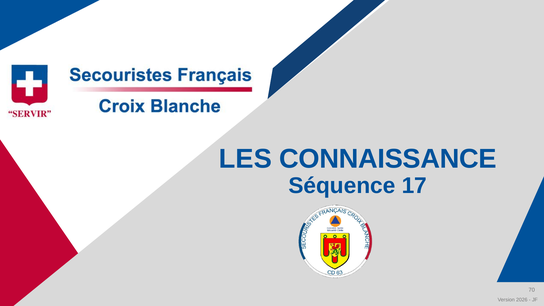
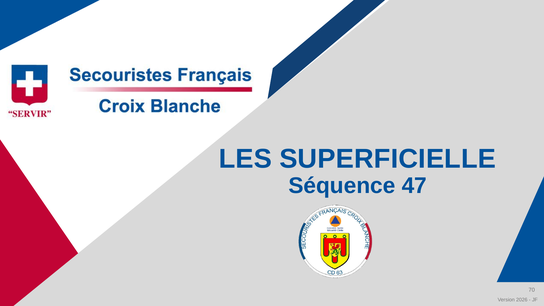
CONNAISSANCE: CONNAISSANCE -> SUPERFICIELLE (388, 159)
17: 17 -> 47 (414, 186)
